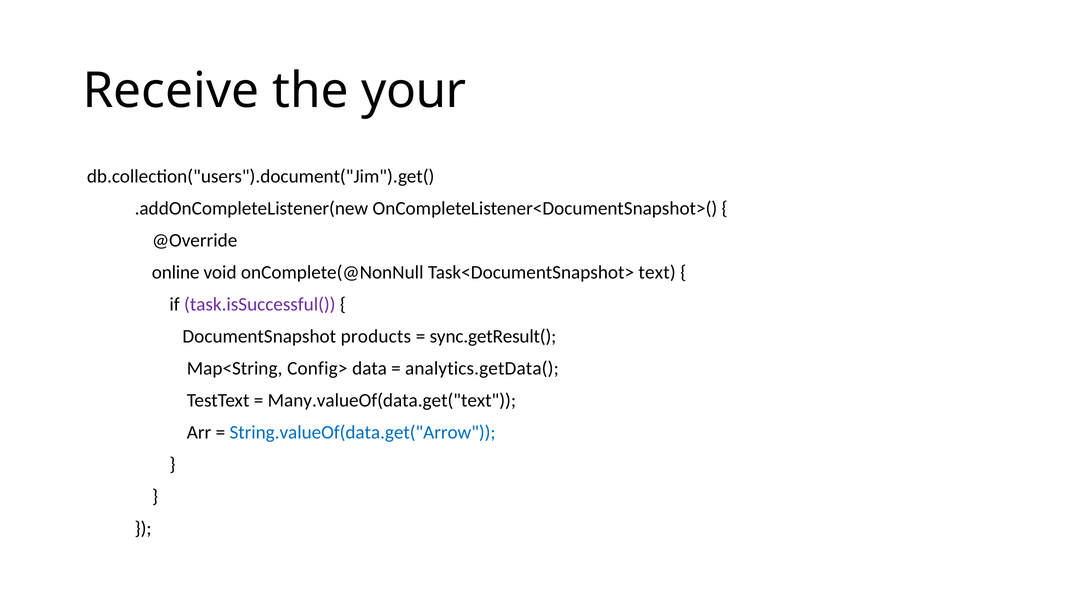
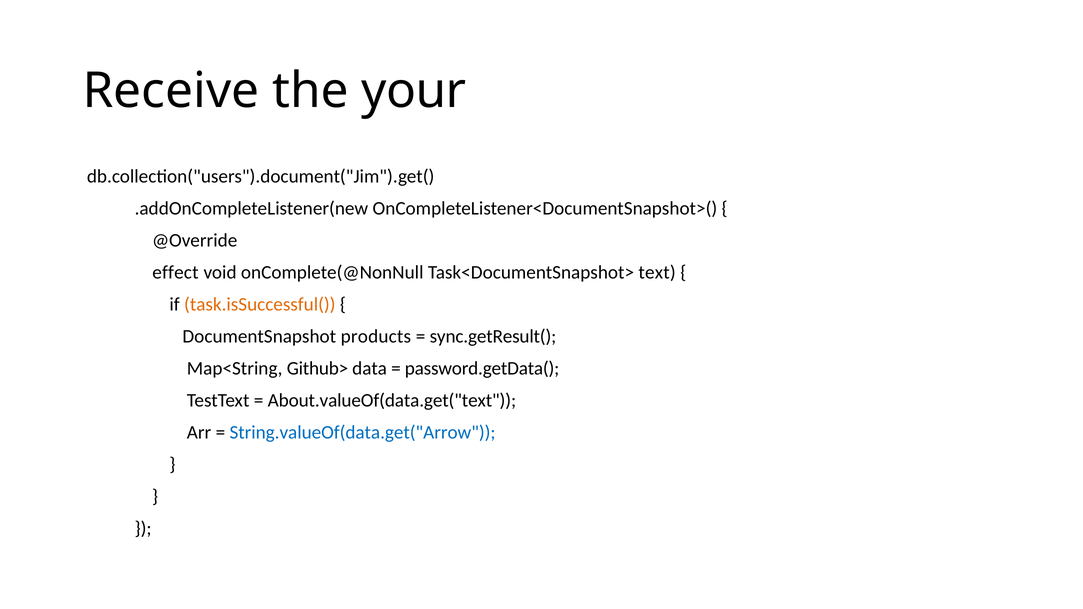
online: online -> effect (175, 272)
task.isSuccessful( colour: purple -> orange (260, 304)
Config>: Config> -> Github> (318, 369)
analytics.getData(: analytics.getData( -> password.getData( (482, 369)
Many.valueOf(data.get("text: Many.valueOf(data.get("text -> About.valueOf(data.get("text (392, 401)
